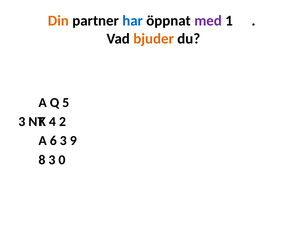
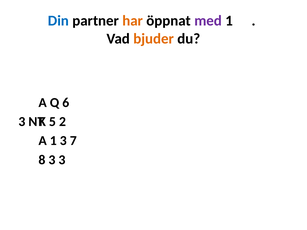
Din colour: orange -> blue (58, 21)
har colour: blue -> orange (133, 21)
5: 5 -> 6 (66, 103)
4: 4 -> 5 (52, 122)
6: 6 -> 1 (53, 141)
9: 9 -> 7 (73, 141)
0: 0 -> 3 (62, 160)
